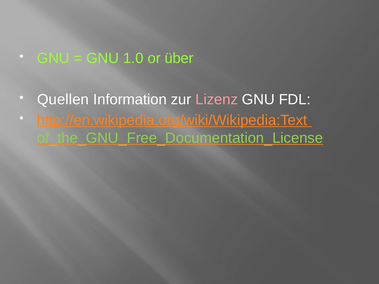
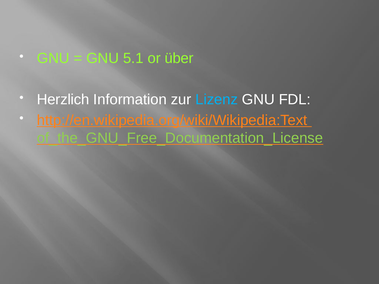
1.0: 1.0 -> 5.1 (133, 58)
Quellen: Quellen -> Herzlich (63, 100)
Lizenz colour: pink -> light blue (217, 100)
